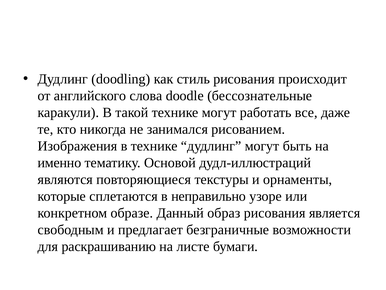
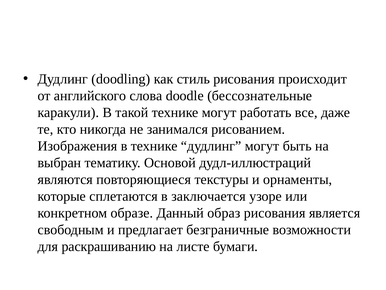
именно: именно -> выбран (59, 162)
неправильно: неправильно -> заключается (209, 196)
